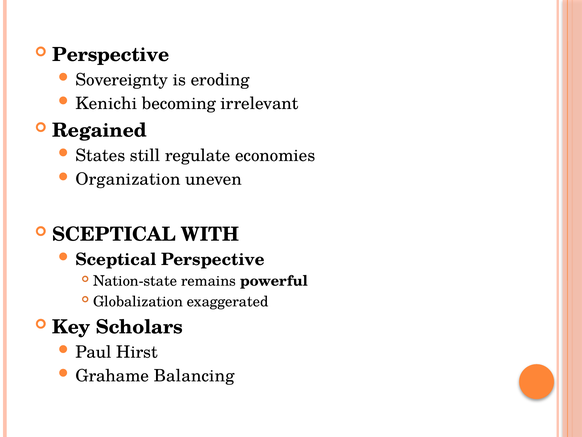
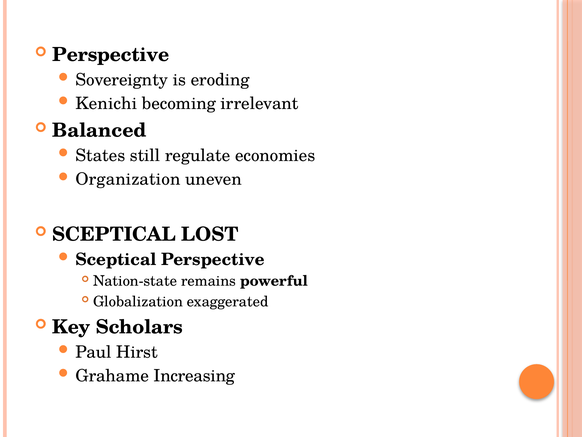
Regained: Regained -> Balanced (99, 130)
WITH: WITH -> LOST (210, 234)
Balancing: Balancing -> Increasing (194, 376)
